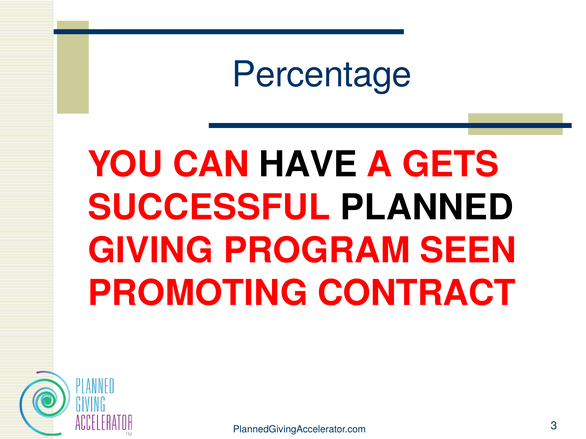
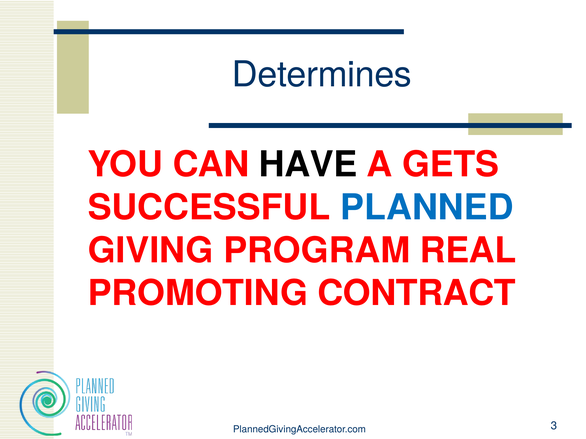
Percentage: Percentage -> Determines (322, 75)
PLANNED colour: black -> blue (427, 208)
SEEN: SEEN -> REAL (468, 251)
